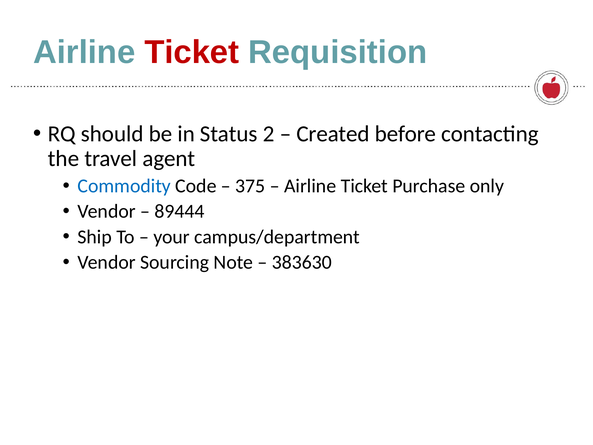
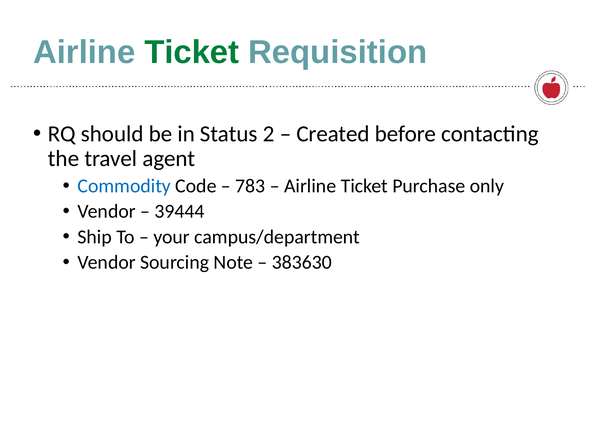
Ticket colour: red -> green (192, 52)
375: 375 -> 783 (250, 186)
89444: 89444 -> 39444 (179, 211)
